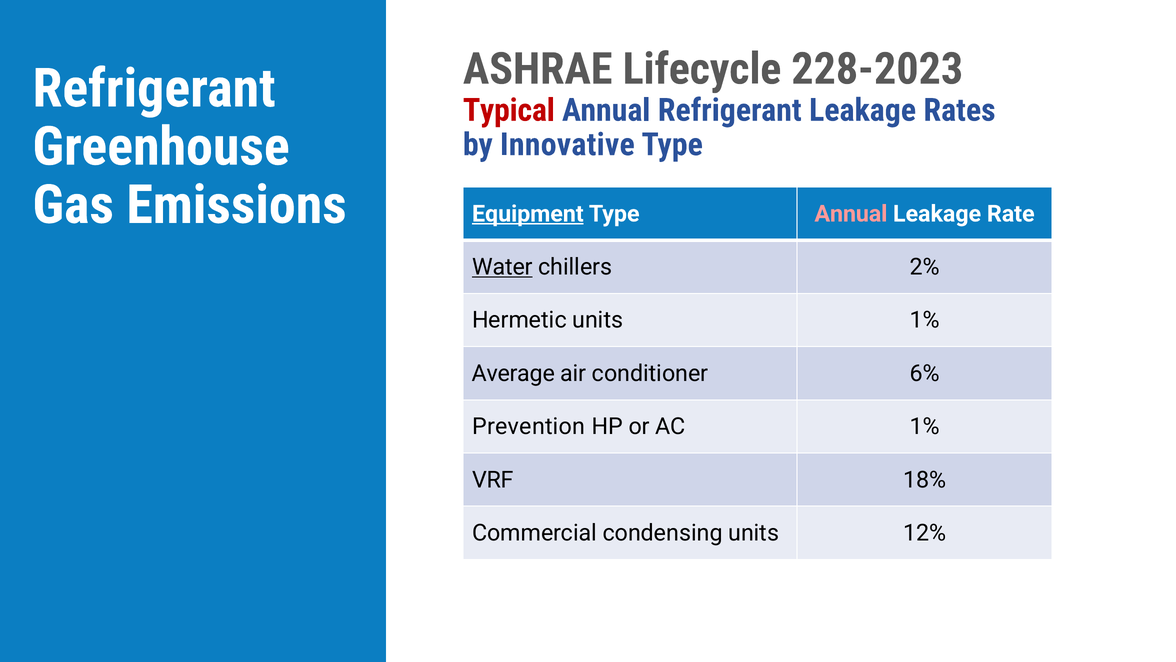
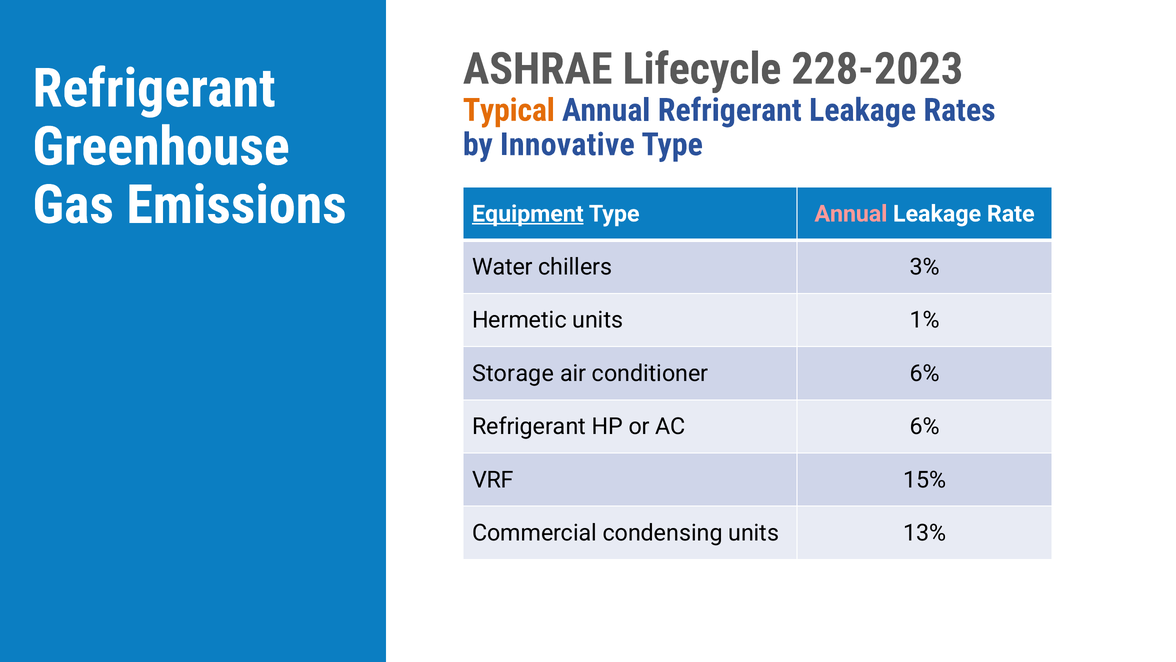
Typical colour: red -> orange (509, 110)
Water underline: present -> none (502, 267)
2%: 2% -> 3% (925, 267)
Average: Average -> Storage (513, 373)
Prevention: Prevention -> Refrigerant (529, 426)
AC 1%: 1% -> 6% (925, 426)
18%: 18% -> 15% (925, 479)
12%: 12% -> 13% (925, 533)
